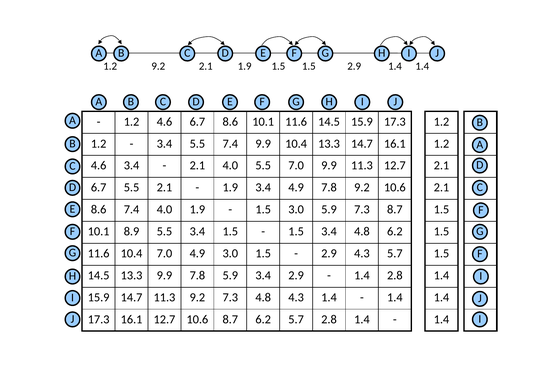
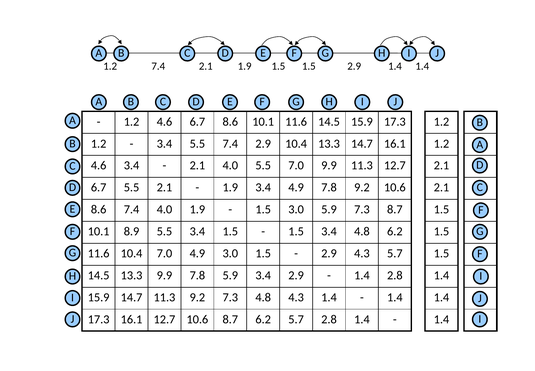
9.2: 9.2 -> 7.4 (158, 66)
7.4 9.9: 9.9 -> 2.9 (263, 143)
